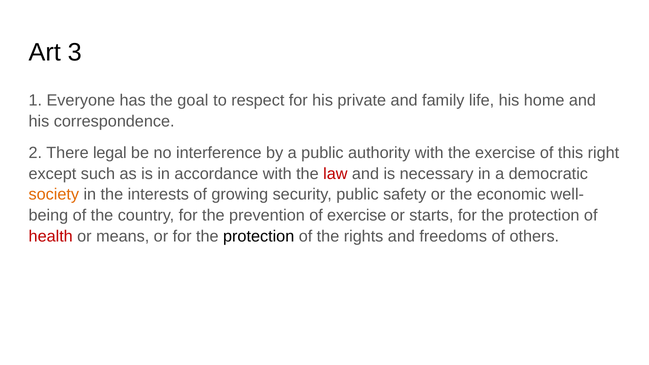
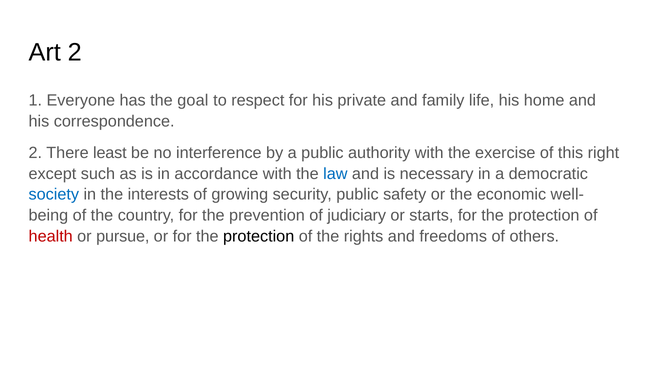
Art 3: 3 -> 2 (75, 53)
legal: legal -> least (110, 153)
law colour: red -> blue (335, 174)
society colour: orange -> blue (54, 195)
of exercise: exercise -> judiciary (357, 216)
means: means -> pursue (123, 236)
